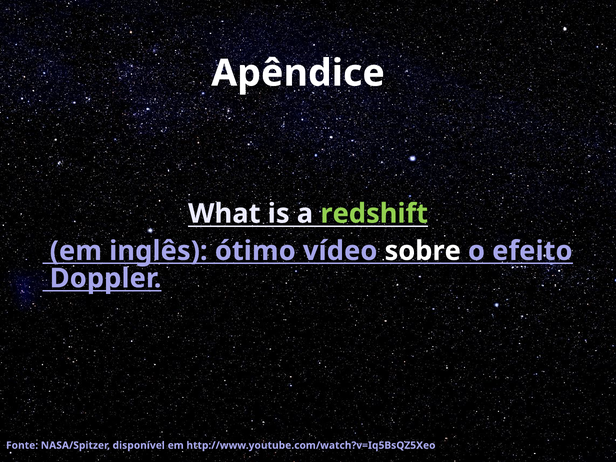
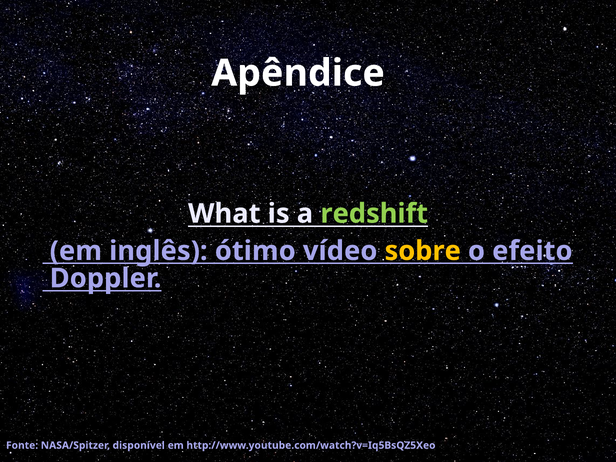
sobre colour: white -> yellow (423, 251)
